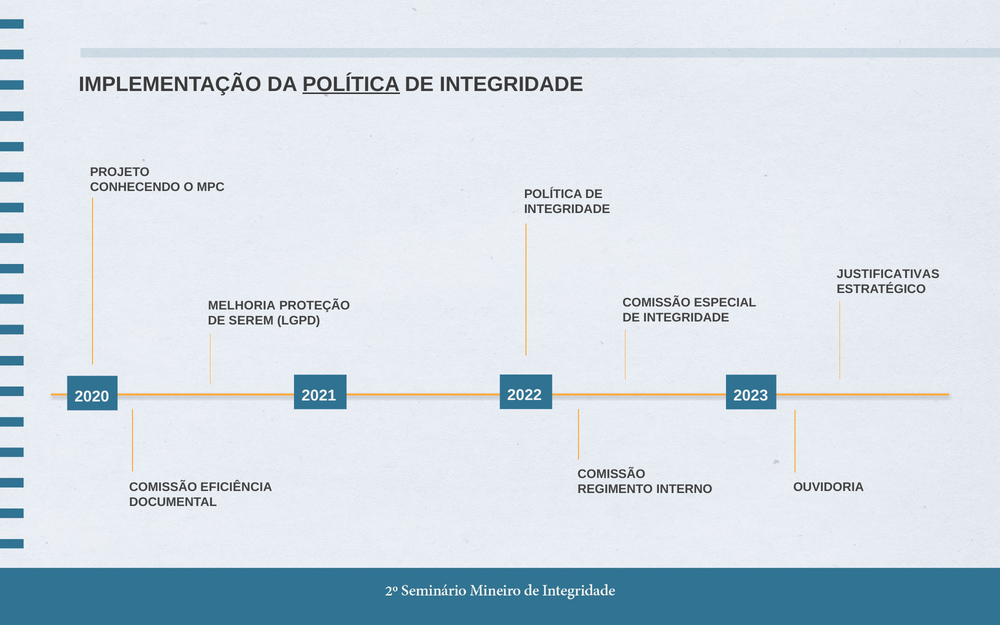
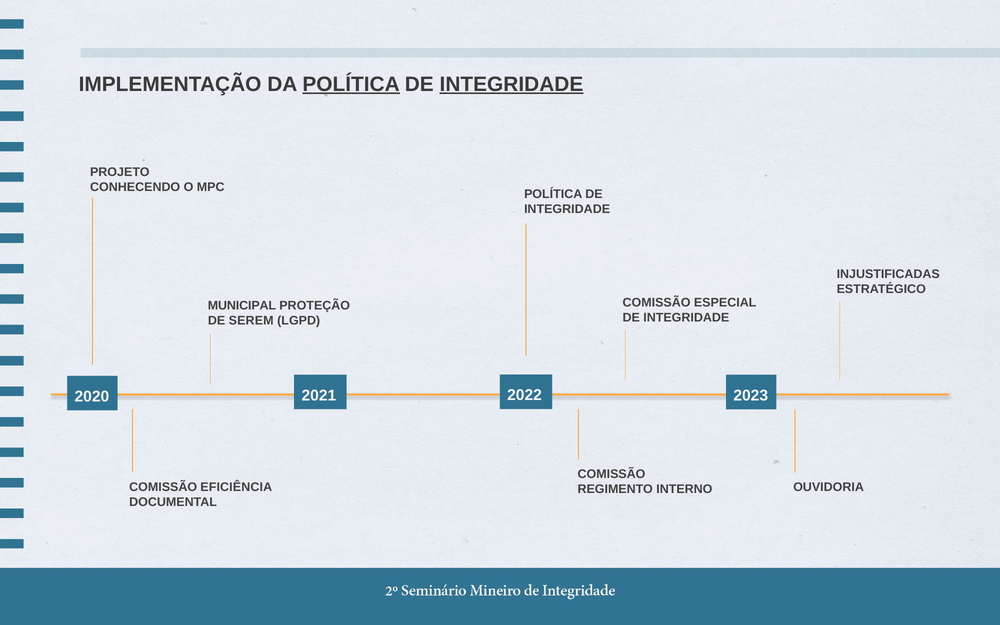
INTEGRIDADE underline: none -> present (511, 84)
JUSTIFICATIVAS: JUSTIFICATIVAS -> INJUSTIFICADAS (888, 274)
MELHORIA: MELHORIA -> MUNICIPAL (242, 306)
